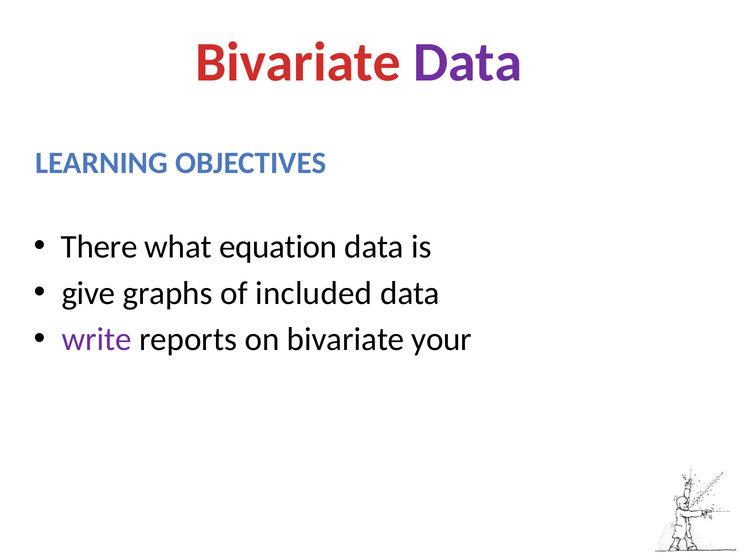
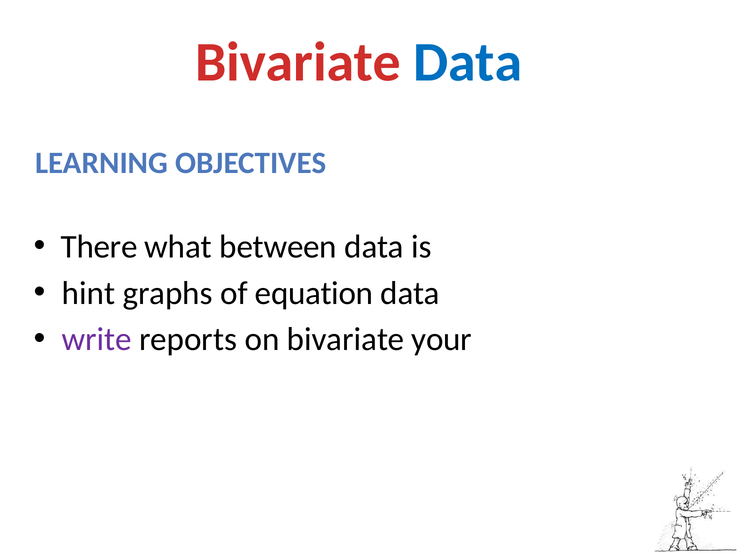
Data colour: purple -> blue (468, 62)
equation: equation -> between (278, 247)
give: give -> hint (88, 293)
included: included -> equation (314, 293)
